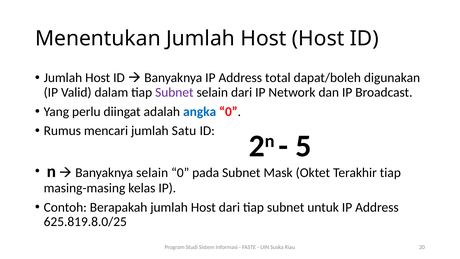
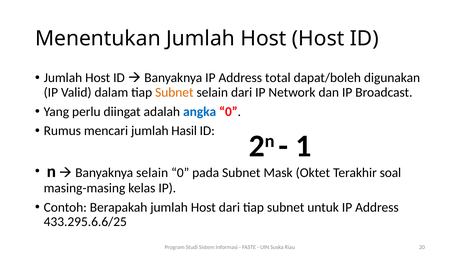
Subnet colour: purple -> orange (174, 92)
Satu: Satu -> Hasil (184, 131)
5: 5 -> 1 (303, 146)
Terakhir tiap: tiap -> soal (390, 173)
625.819.8.0/25: 625.819.8.0/25 -> 433.295.6.6/25 (85, 222)
